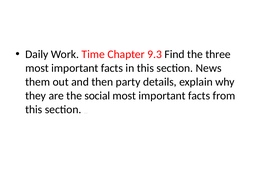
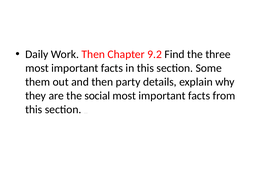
Work Time: Time -> Then (93, 54)
9.3: 9.3 -> 9.2 (155, 54)
News: News -> Some (209, 68)
